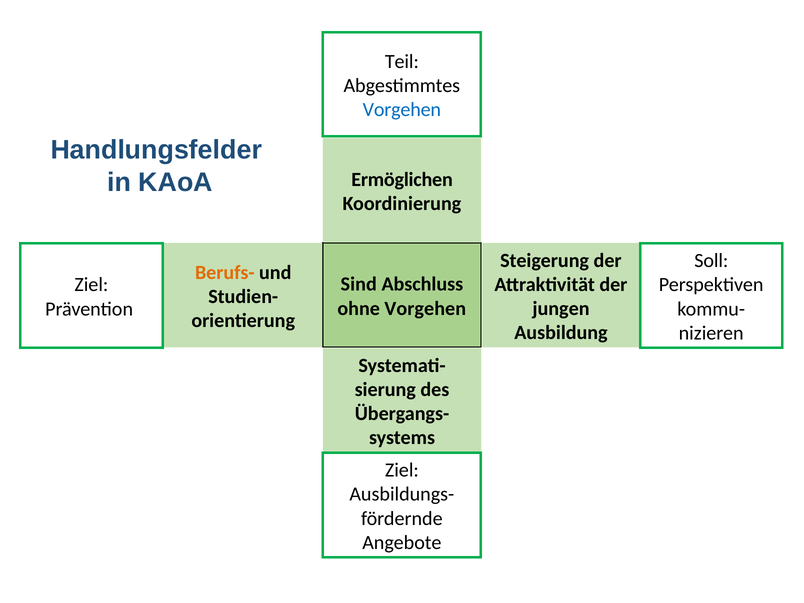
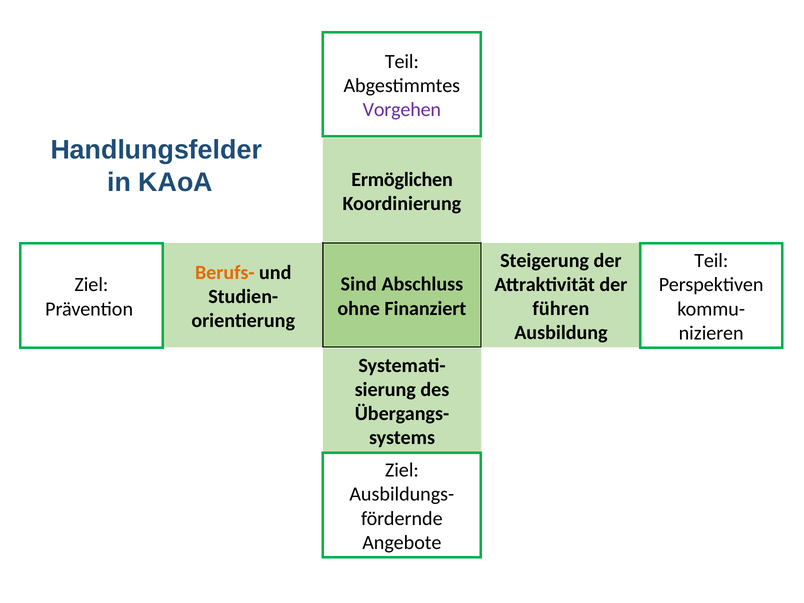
Vorgehen colour: blue -> purple (402, 110)
Soll: Soll -> Teil (711, 261)
ohne Vorgehen: Vorgehen -> Finanziert (425, 308)
jungen: jungen -> führen (561, 309)
